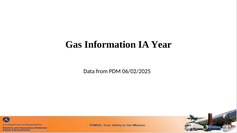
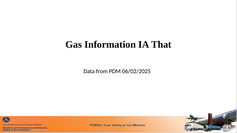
Year: Year -> That (161, 45)
